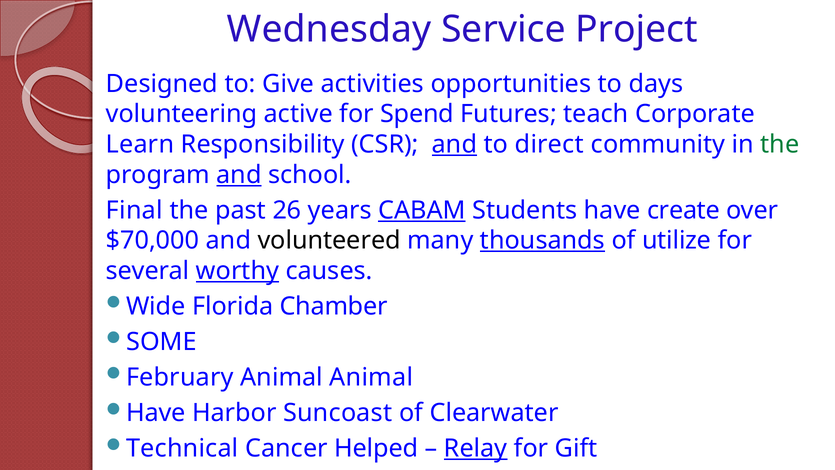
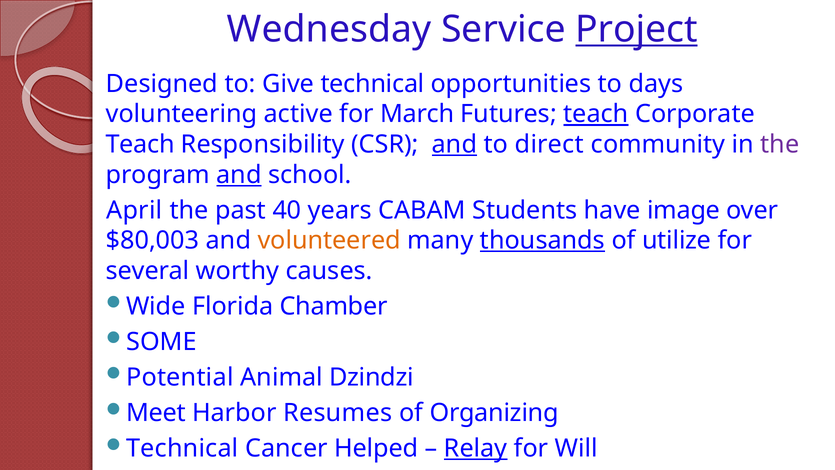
Project underline: none -> present (636, 29)
Give activities: activities -> technical (372, 84)
Spend: Spend -> March (417, 114)
teach underline: none -> present (596, 114)
Learn: Learn -> Teach (140, 144)
the colour: green -> purple (780, 144)
Final: Final -> April (134, 210)
26: 26 -> 40 (287, 210)
CABAM underline: present -> none (422, 210)
create: create -> image (684, 210)
$70,000: $70,000 -> $80,003 (153, 240)
volunteered colour: black -> orange (329, 240)
worthy underline: present -> none (237, 271)
February: February -> Potential (180, 377)
Animal Animal: Animal -> Dzindzi (371, 377)
Have: Have -> Meet (156, 413)
Suncoast: Suncoast -> Resumes (338, 413)
Clearwater: Clearwater -> Organizing (494, 413)
Gift: Gift -> Will (576, 448)
